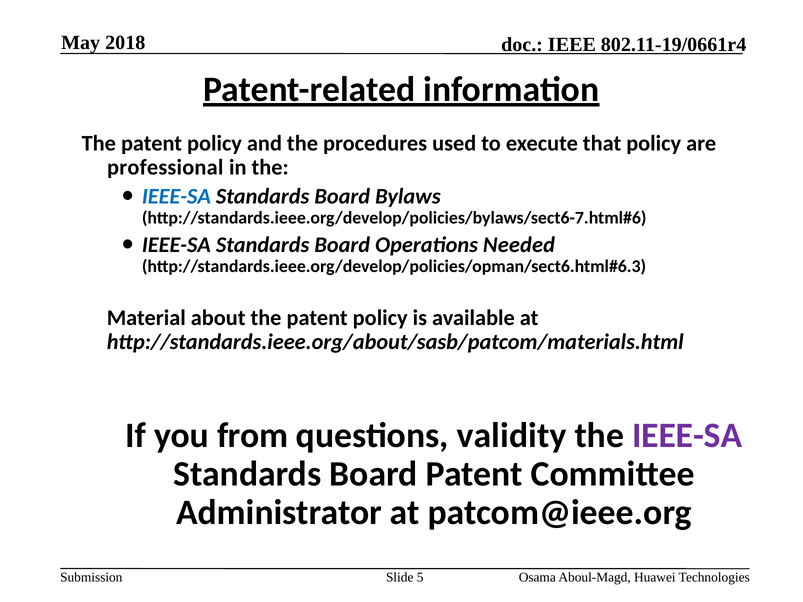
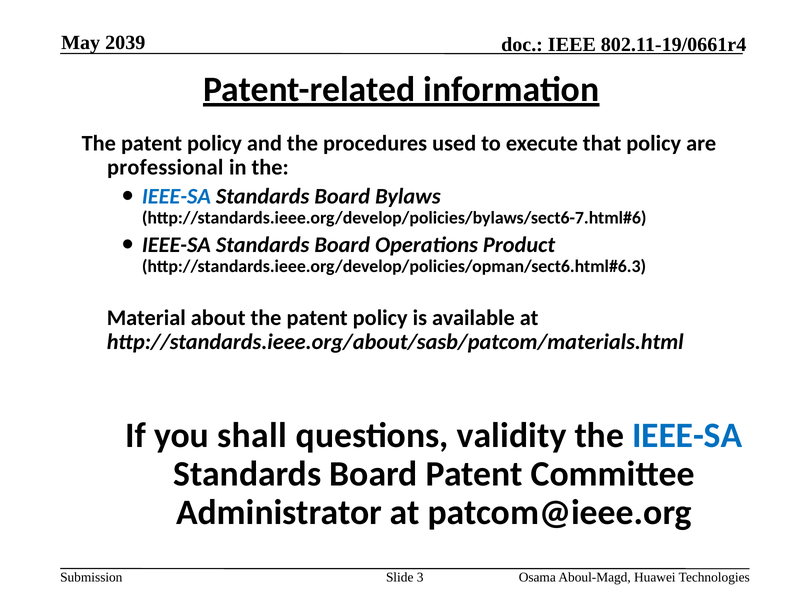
2018: 2018 -> 2039 (125, 43)
Needed: Needed -> Product (519, 245)
from: from -> shall (252, 436)
IEEE-SA colour: purple -> blue (687, 436)
5: 5 -> 3 (420, 578)
